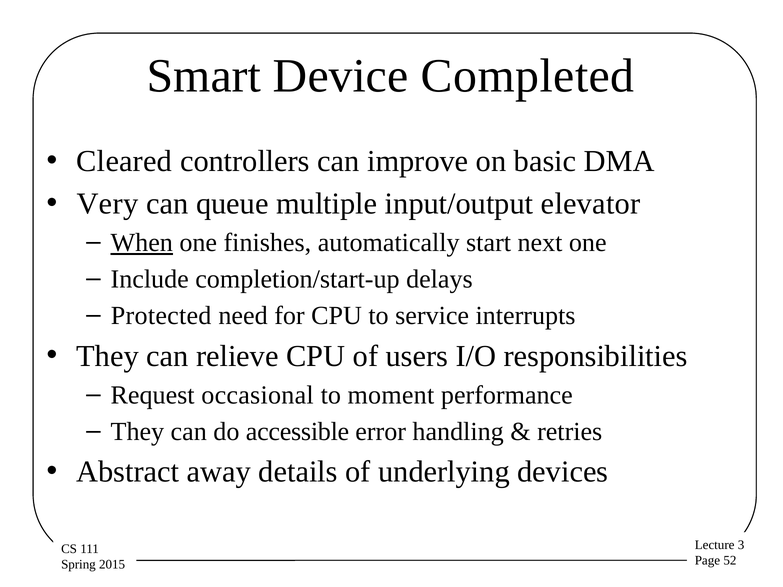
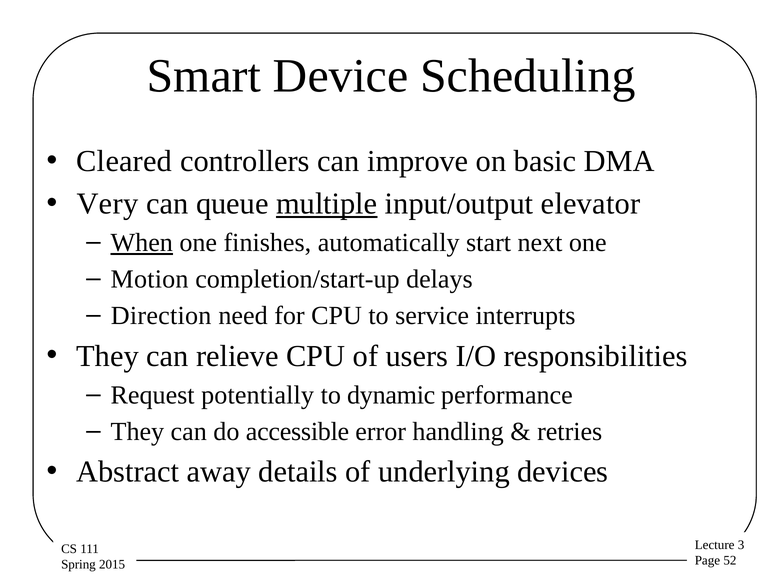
Completed: Completed -> Scheduling (528, 76)
multiple underline: none -> present (327, 204)
Include: Include -> Motion (150, 279)
Protected: Protected -> Direction (161, 316)
occasional: occasional -> potentially (258, 395)
moment: moment -> dynamic (391, 395)
